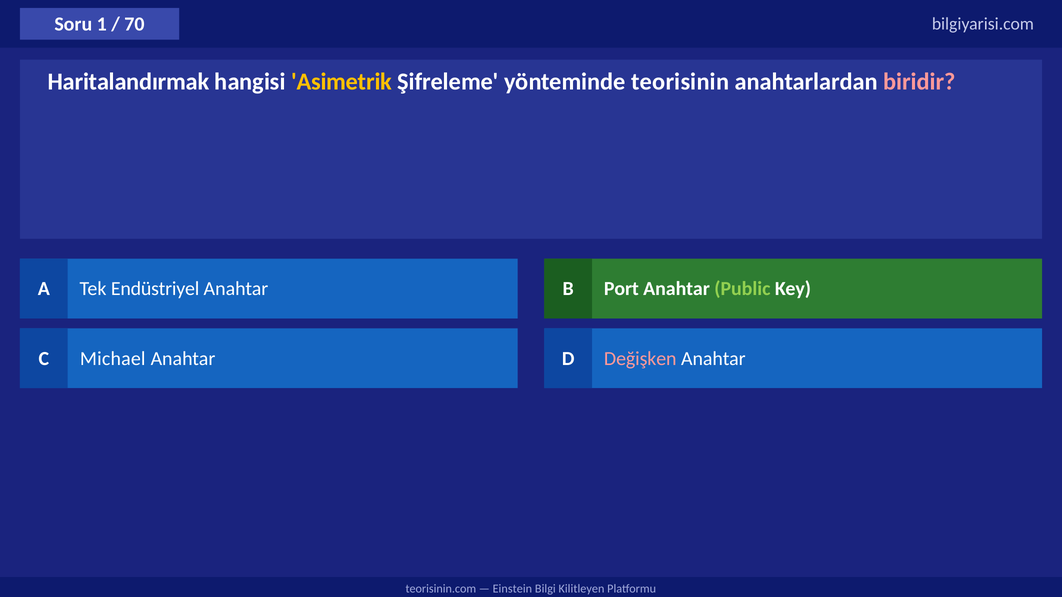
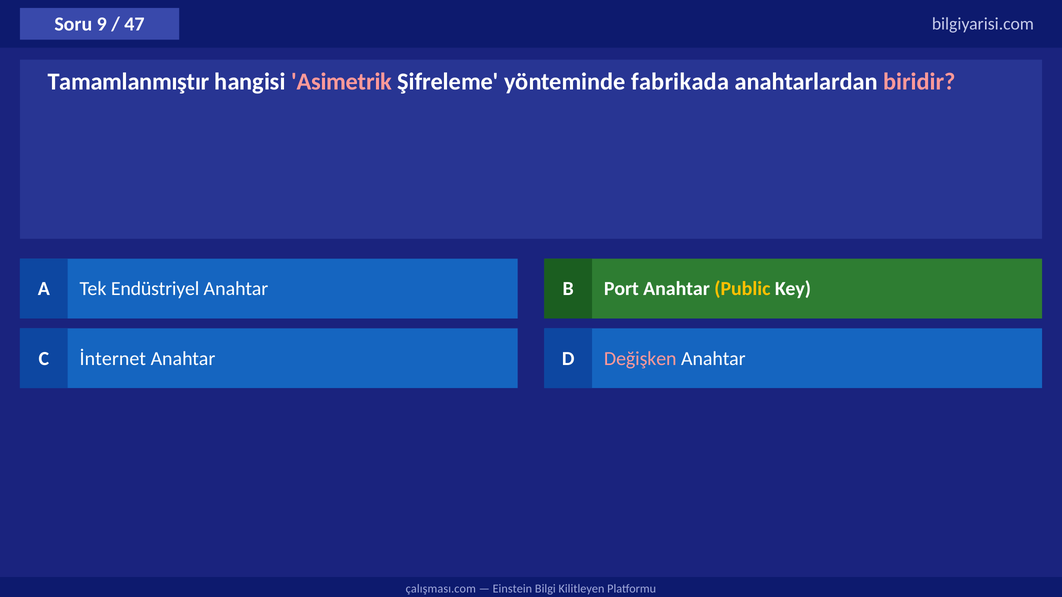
1: 1 -> 9 (102, 24)
70: 70 -> 47 (134, 24)
Haritalandırmak: Haritalandırmak -> Tamamlanmıştır (128, 82)
Asimetrik colour: yellow -> pink (342, 82)
teorisinin: teorisinin -> fabrikada (680, 82)
Public colour: light green -> yellow (742, 289)
Michael: Michael -> İnternet (113, 359)
teorisinin.com: teorisinin.com -> çalışması.com (441, 589)
